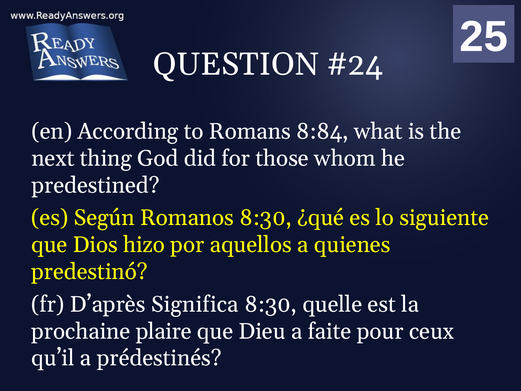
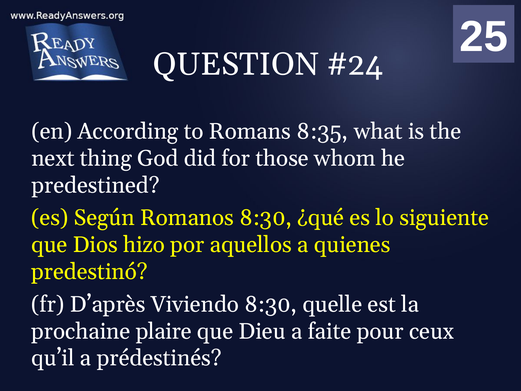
8:84: 8:84 -> 8:35 (322, 131)
Significa: Significa -> Viviendo (195, 304)
